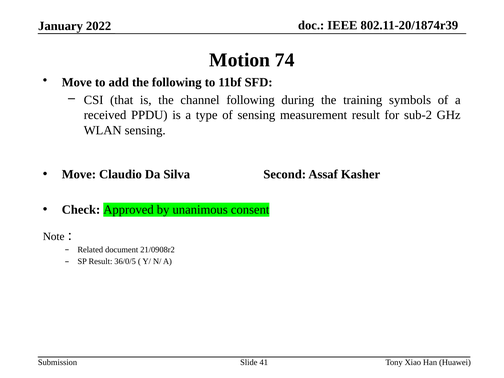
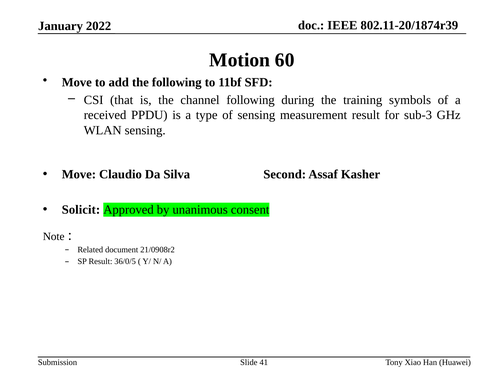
74: 74 -> 60 (285, 60)
sub-2: sub-2 -> sub-3 (418, 115)
Check: Check -> Solicit (81, 210)
